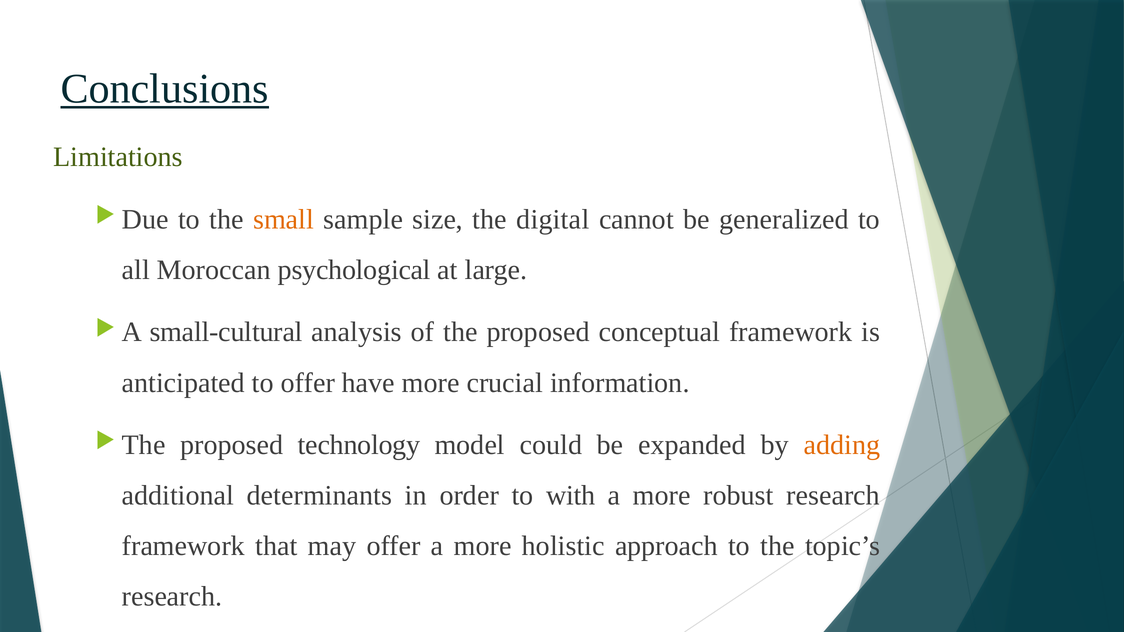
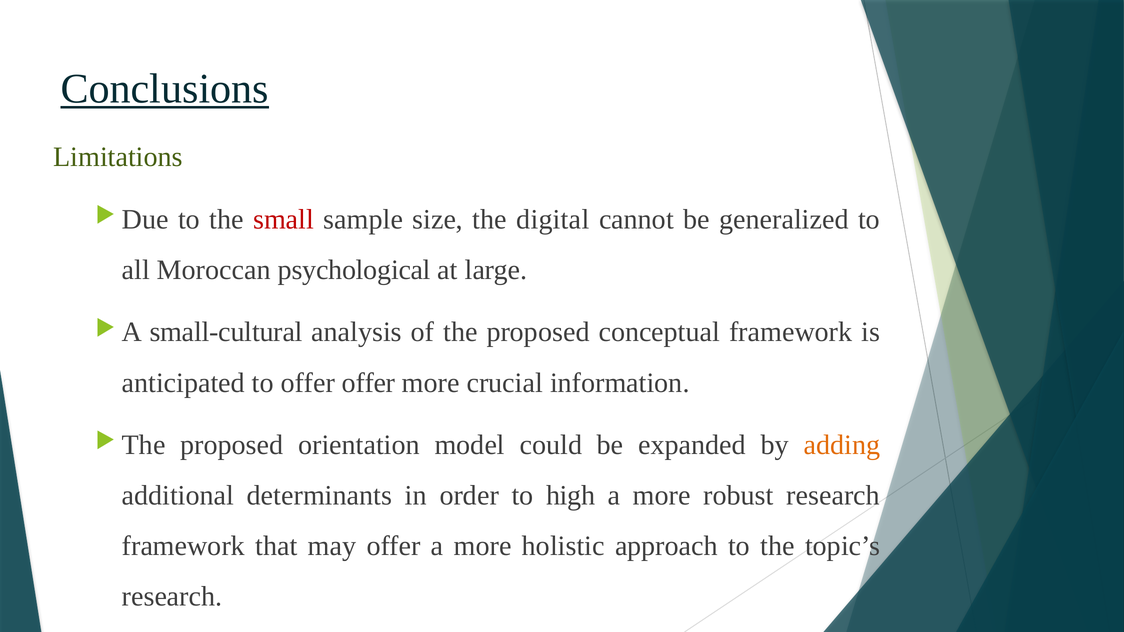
small colour: orange -> red (284, 219)
offer have: have -> offer (369, 383)
technology: technology -> orientation (359, 445)
with: with -> high (571, 496)
